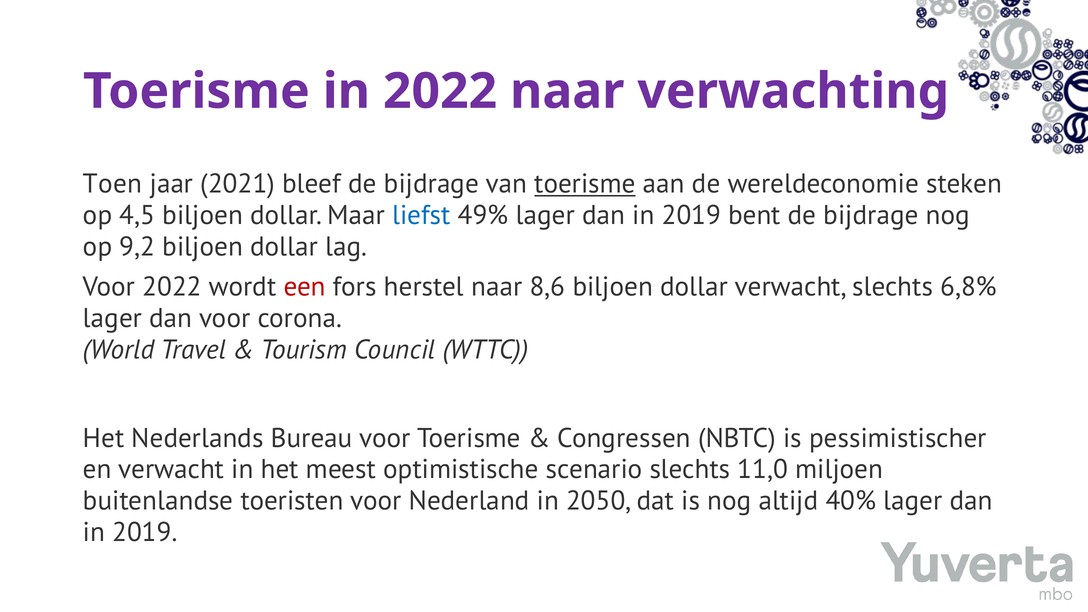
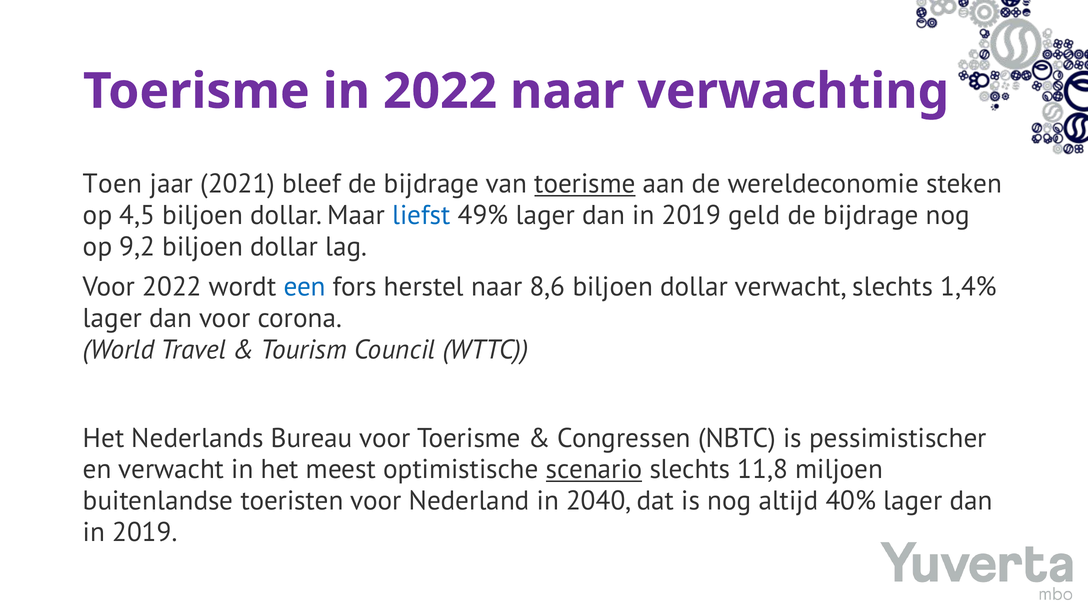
bent: bent -> geld (754, 215)
een colour: red -> blue (305, 287)
6,8%: 6,8% -> 1,4% (969, 287)
scenario underline: none -> present (594, 470)
11,0: 11,0 -> 11,8 (763, 470)
2050: 2050 -> 2040 (599, 501)
